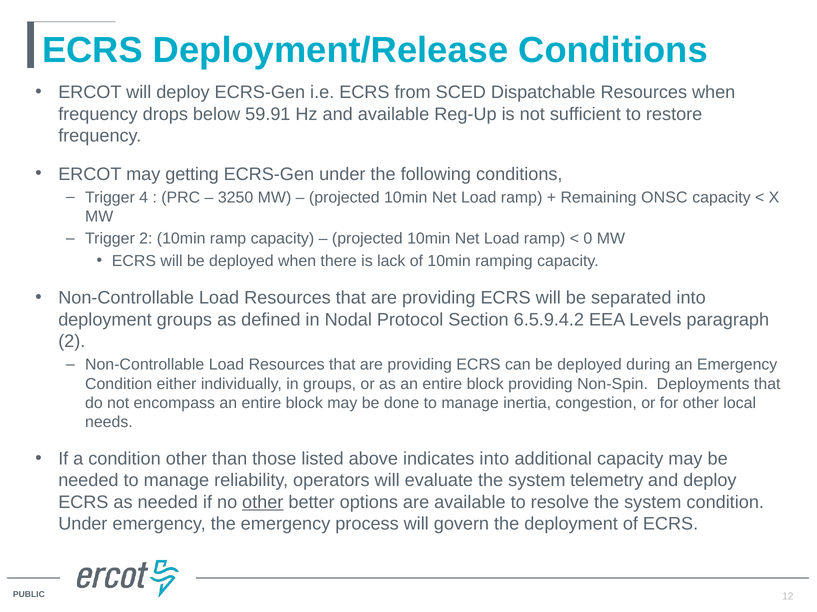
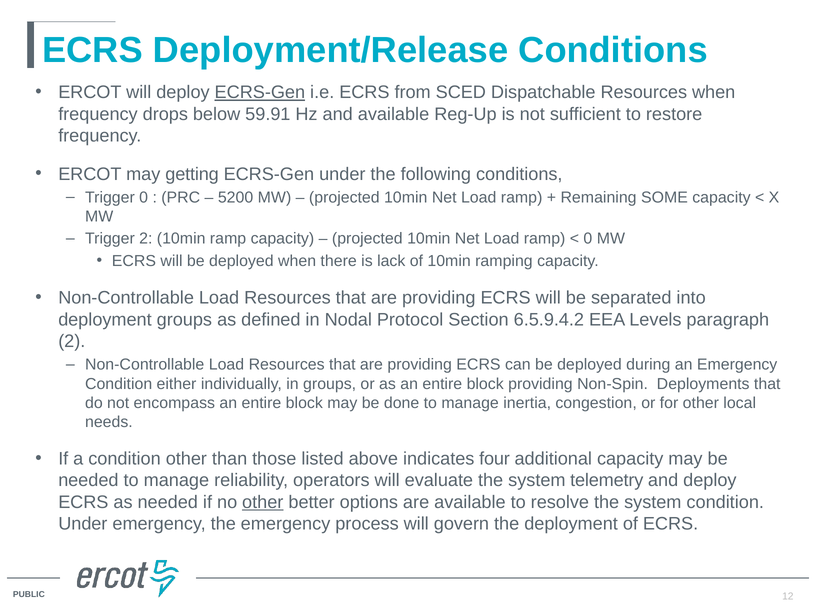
ECRS-Gen underline: none -> present (260, 93)
Trigger 4: 4 -> 0 (144, 198)
3250: 3250 -> 5200 (236, 198)
ONSC: ONSC -> SOME (664, 198)
indicates into: into -> four (495, 459)
